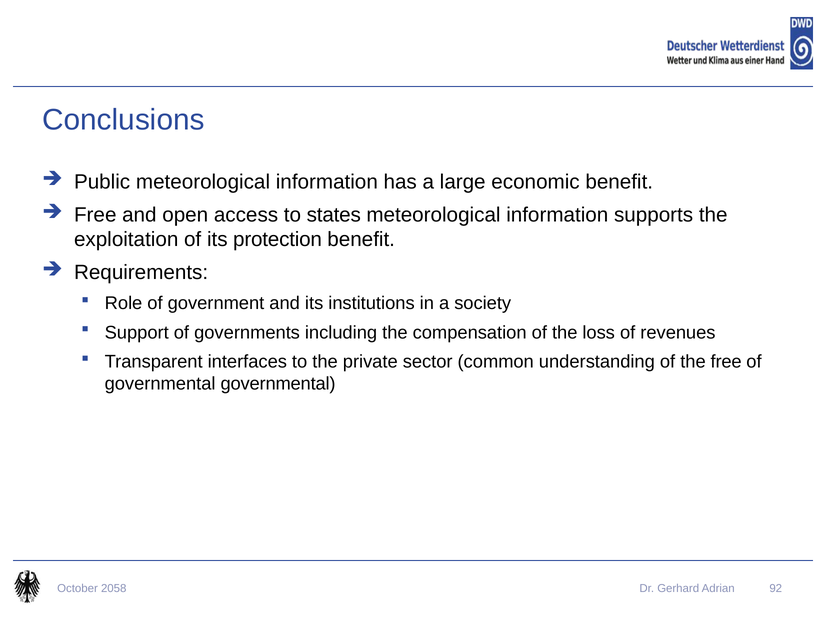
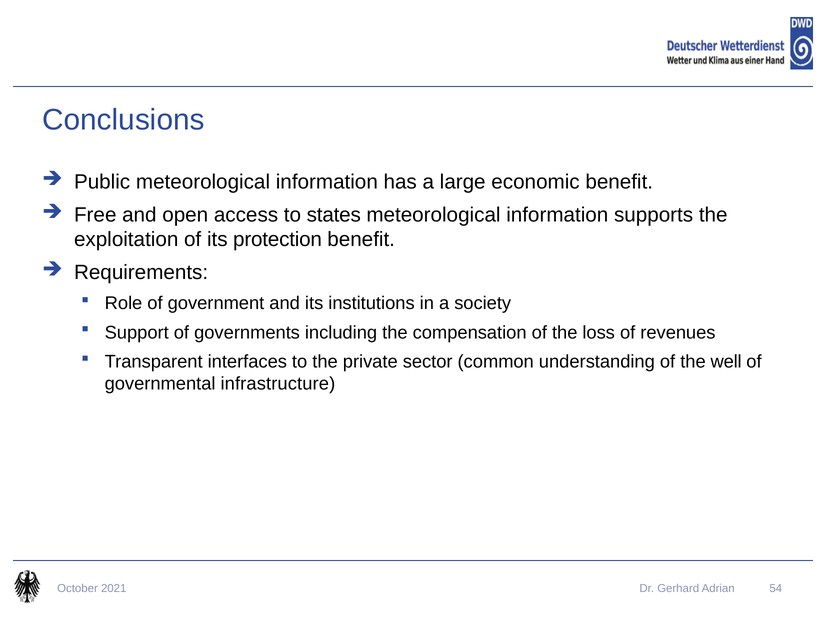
the free: free -> well (726, 362)
governmental governmental: governmental -> infrastructure (278, 384)
2058: 2058 -> 2021 (114, 589)
92: 92 -> 54 (776, 589)
